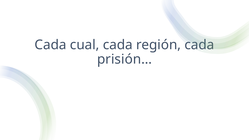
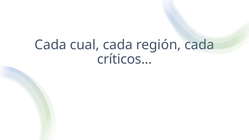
prisión…: prisión… -> críticos… (125, 59)
